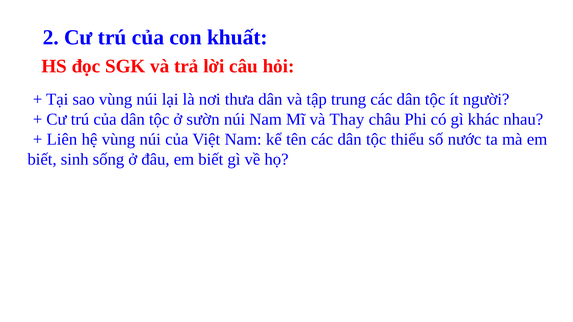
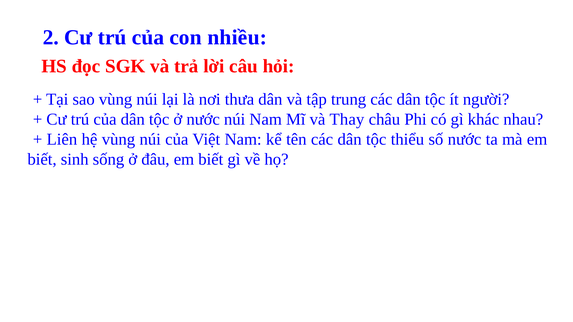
khuất: khuất -> nhiều (237, 37)
ở sườn: sườn -> nước (203, 119)
